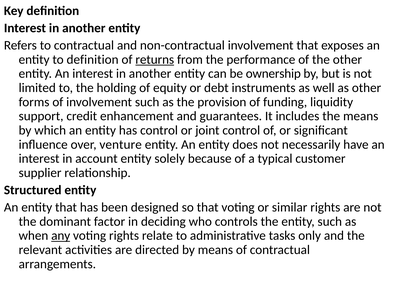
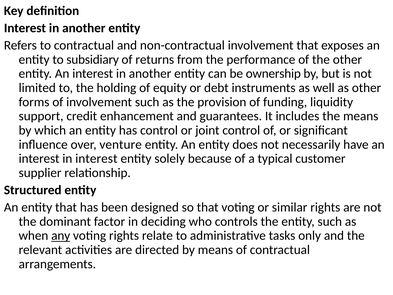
to definition: definition -> subsidiary (93, 59)
returns underline: present -> none (155, 59)
in account: account -> interest (96, 158)
